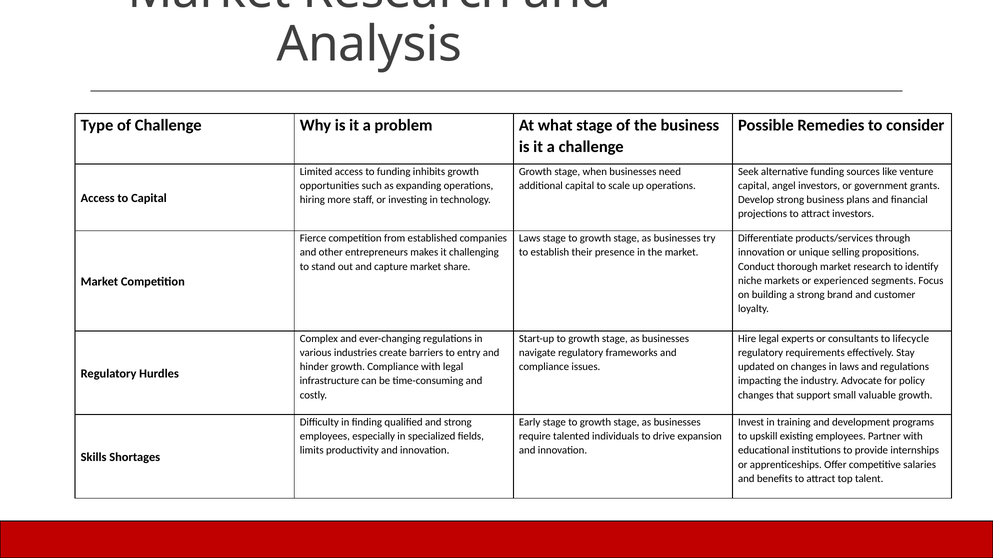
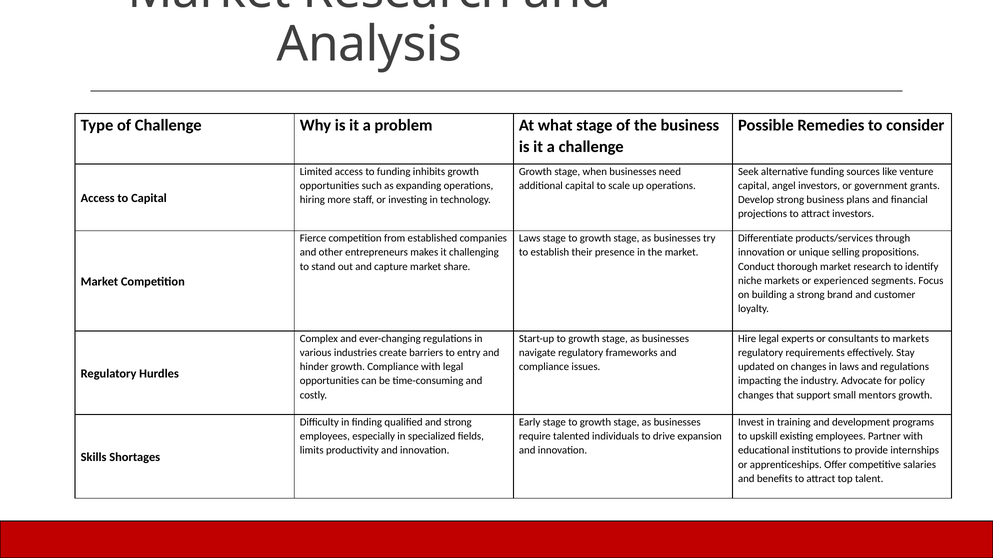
to lifecycle: lifecycle -> markets (911, 339)
infrastructure: infrastructure -> opportunities (329, 381)
valuable: valuable -> mentors (877, 395)
